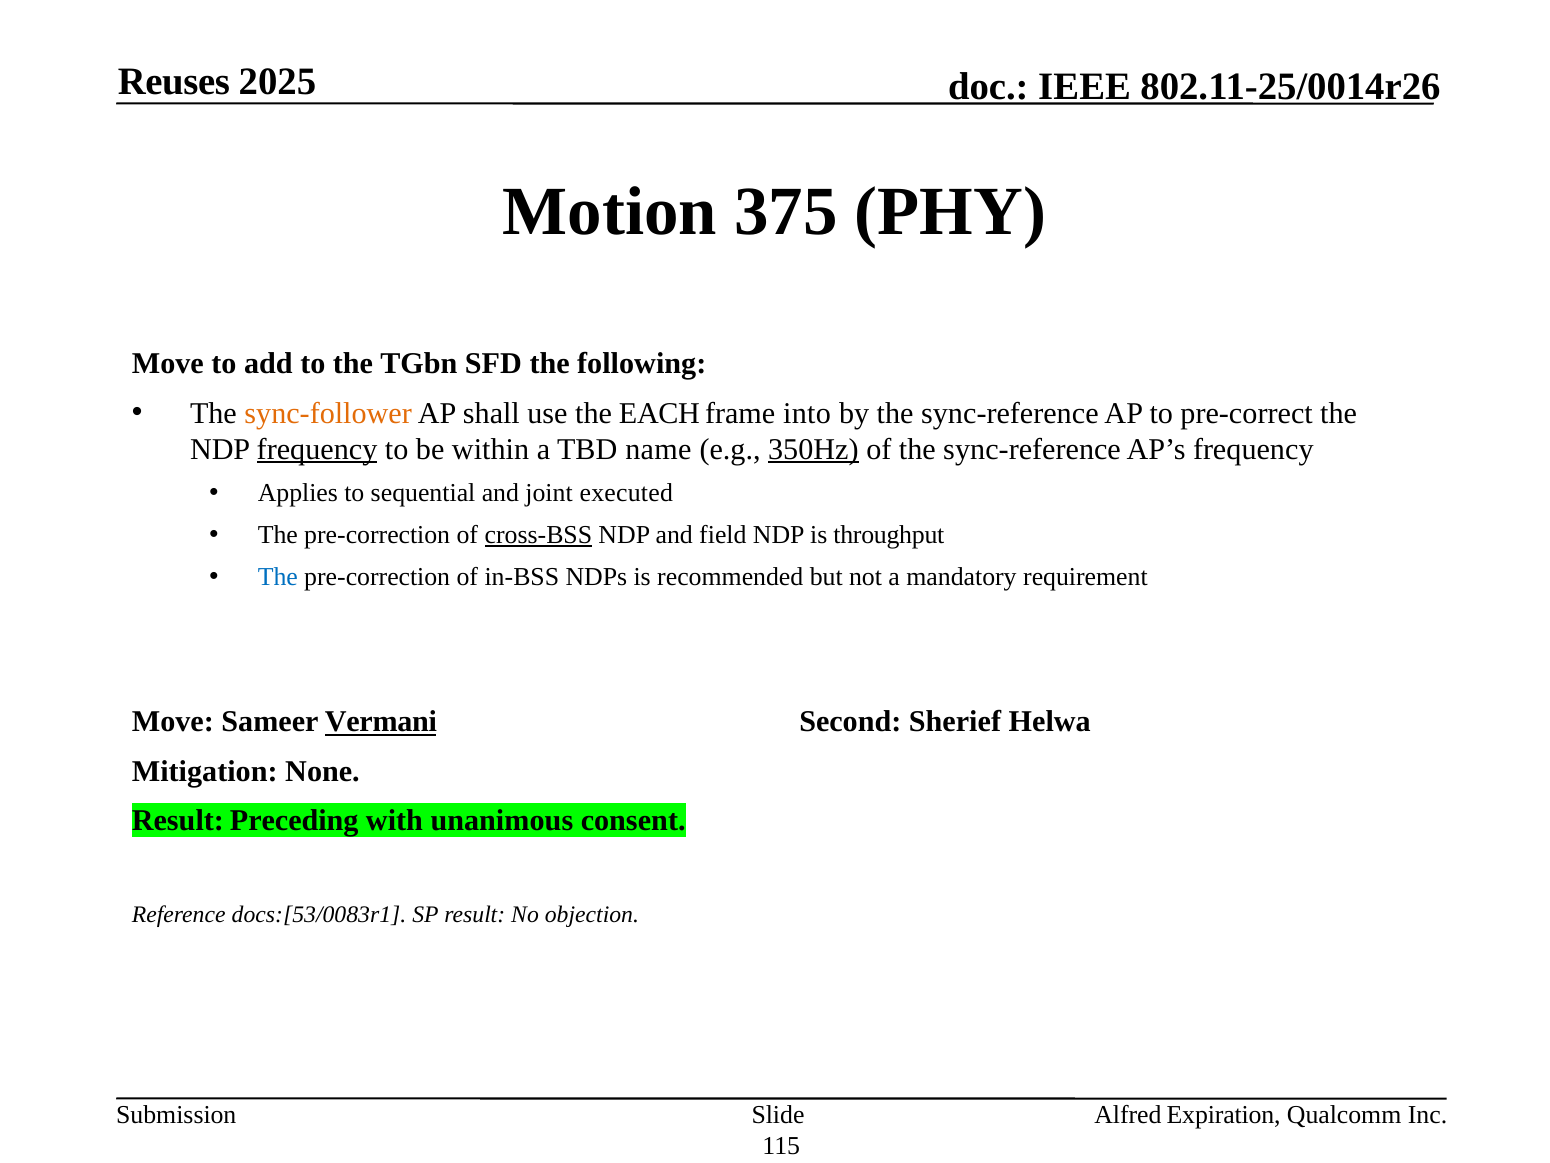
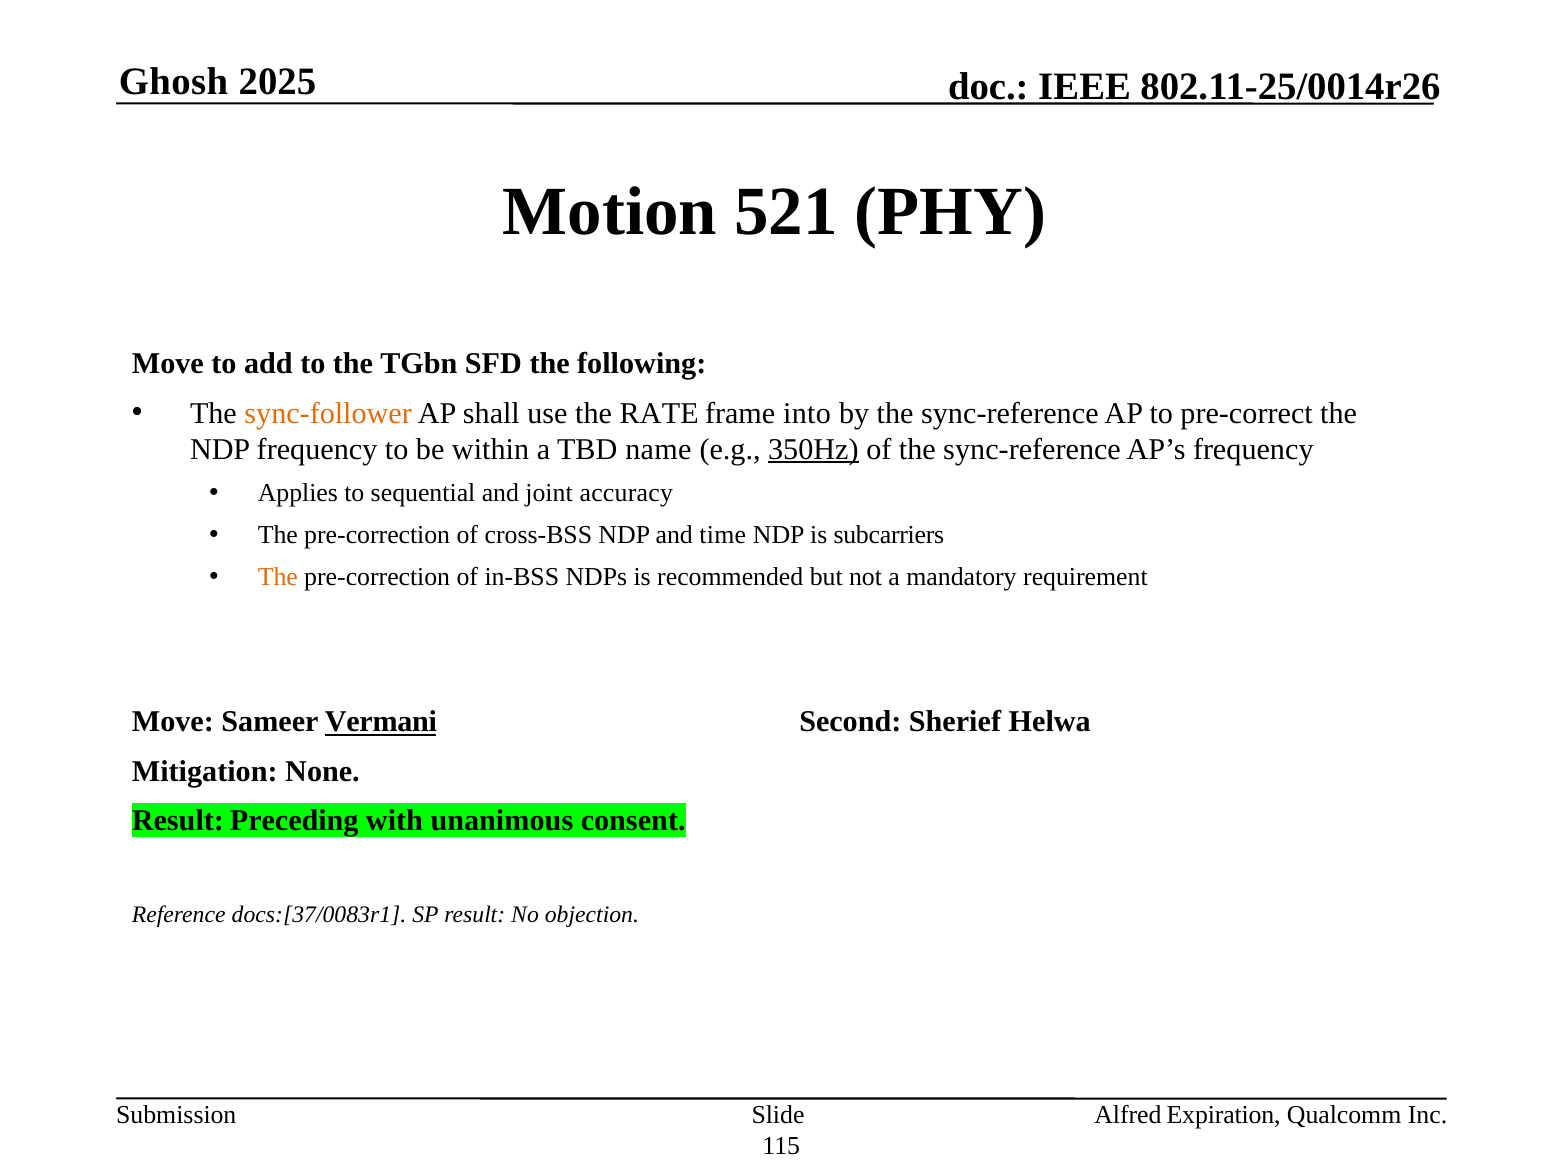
Reuses: Reuses -> Ghosh (174, 82)
375: 375 -> 521 (786, 211)
EACH: EACH -> RATE (659, 413)
frequency underline: present -> none (317, 449)
executed: executed -> accuracy (626, 493)
cross-BSS underline: present -> none (538, 535)
field: field -> time (723, 535)
throughput: throughput -> subcarriers (889, 535)
The colour: blue -> orange (278, 577)
docs:[53/0083r1: docs:[53/0083r1 -> docs:[37/0083r1 (319, 914)
